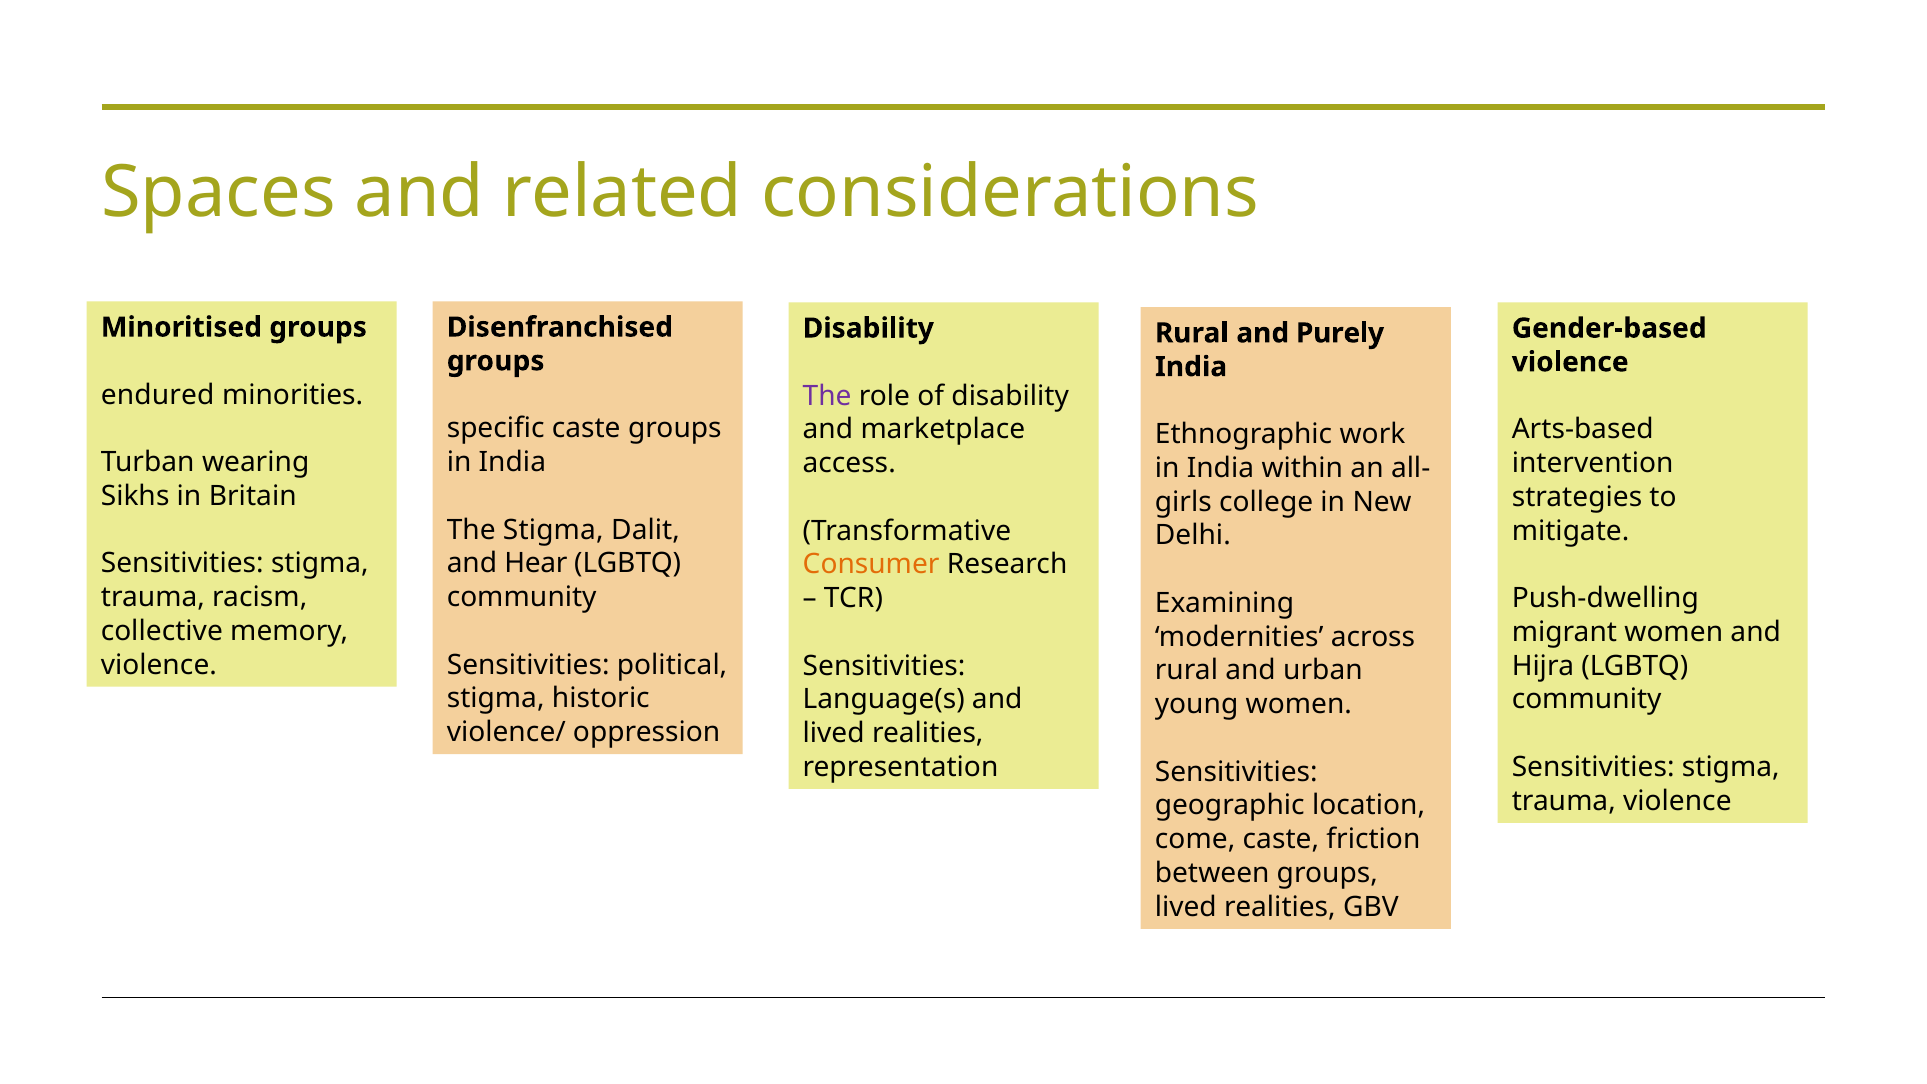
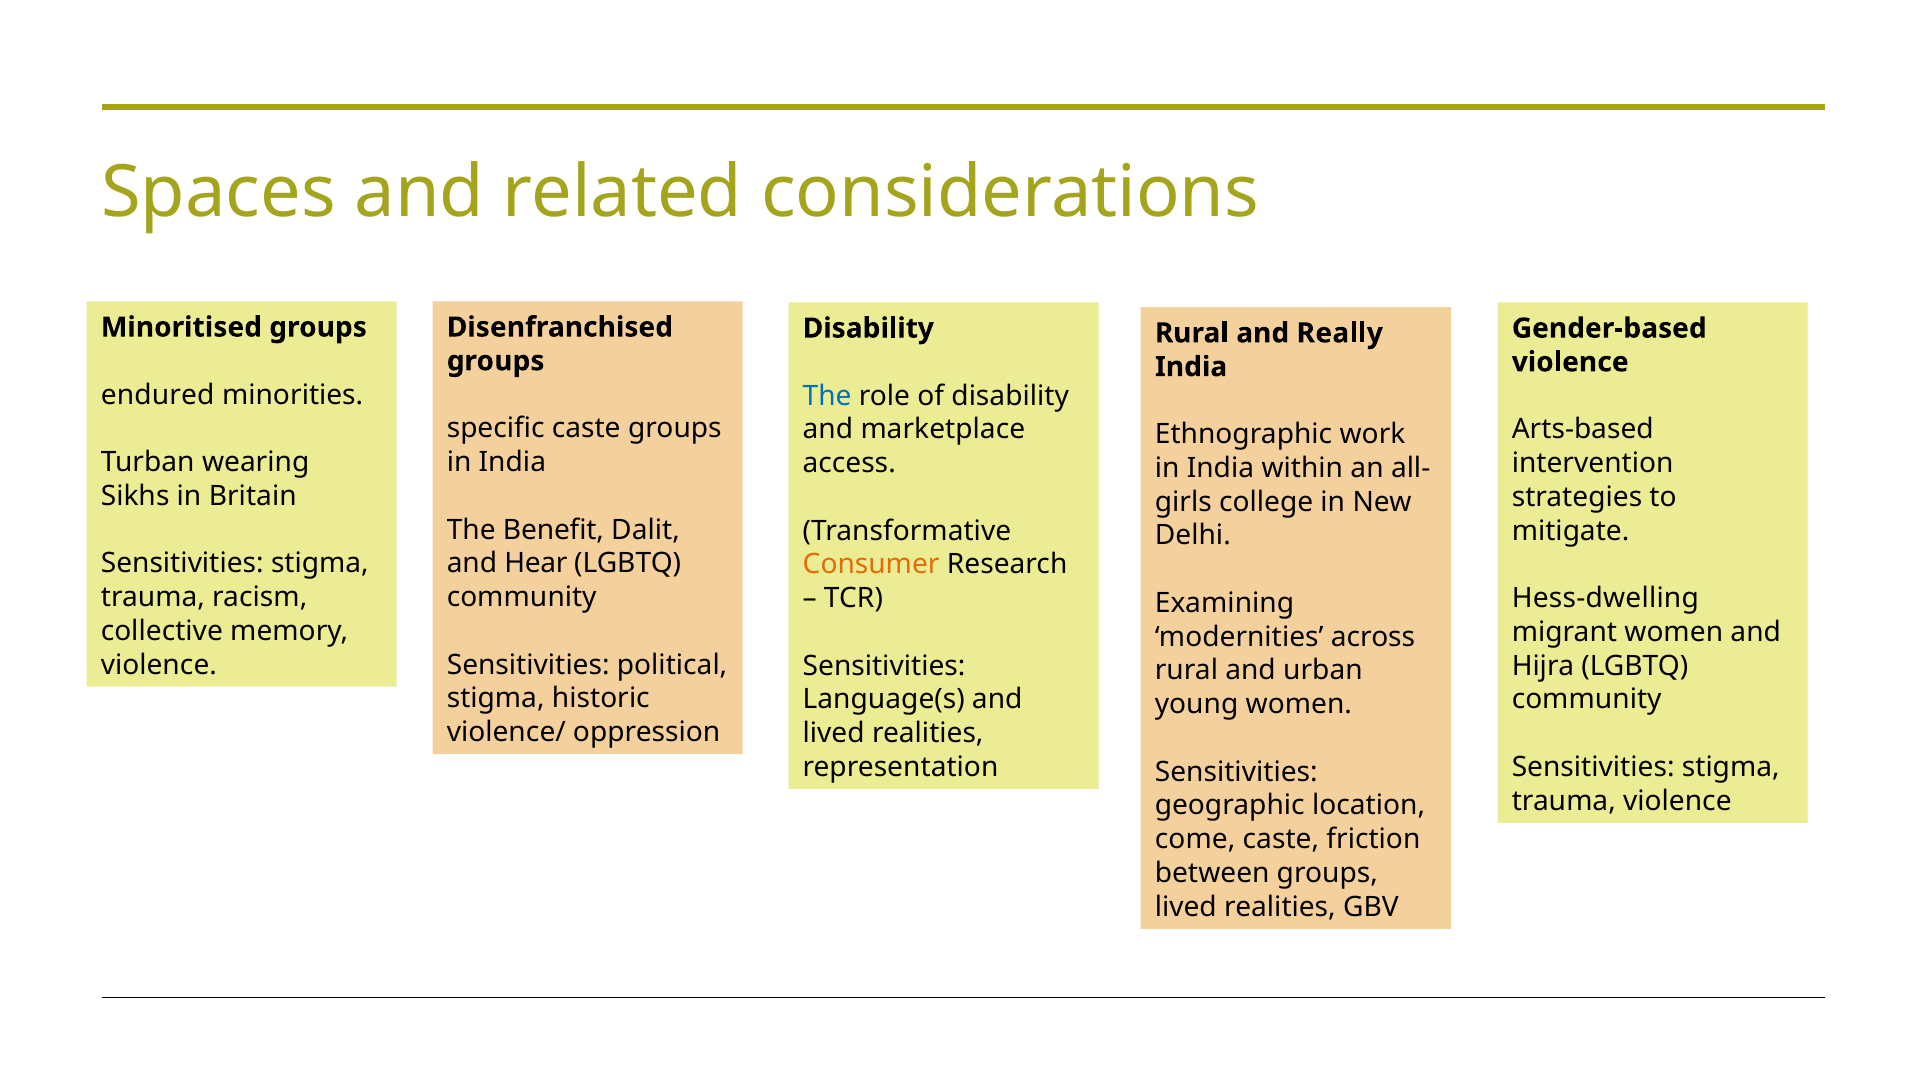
Purely: Purely -> Really (1340, 333)
The colour: purple -> blue (827, 396)
The Stigma: Stigma -> Benefit (553, 530)
Push-dwelling: Push-dwelling -> Hess-dwelling (1605, 598)
